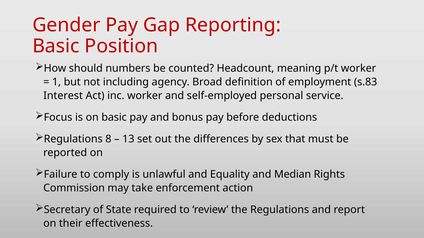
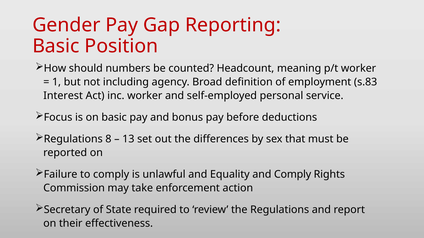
and Median: Median -> Comply (293, 175)
